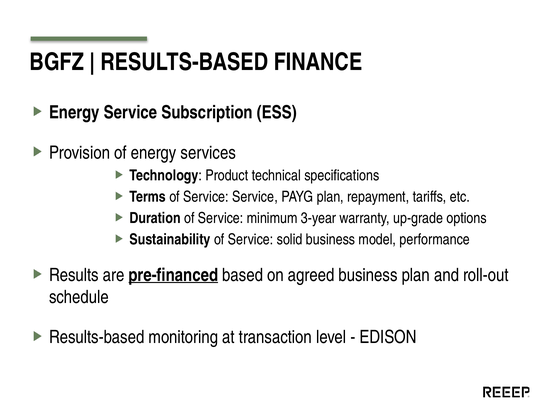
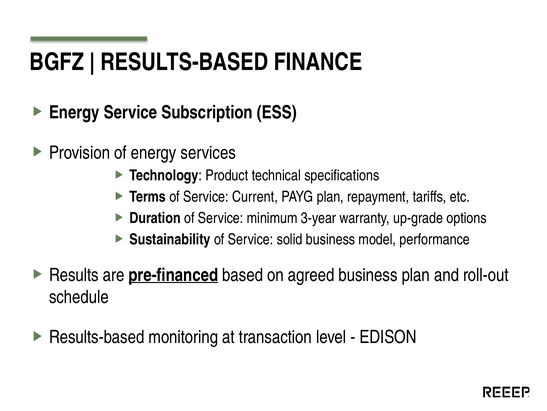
Service Service: Service -> Current (255, 197)
